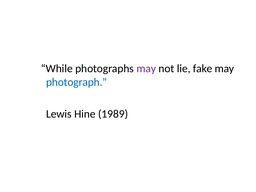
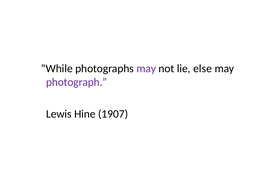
fake: fake -> else (203, 69)
photograph colour: blue -> purple (77, 82)
1989: 1989 -> 1907 (113, 114)
